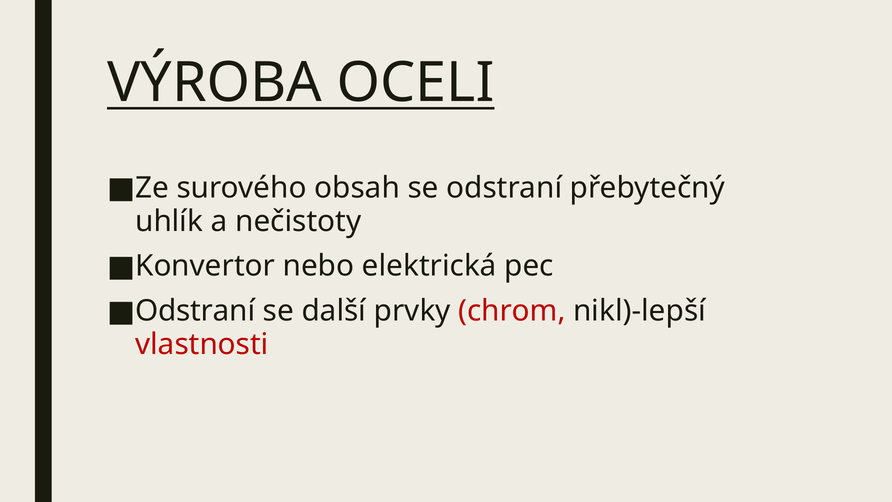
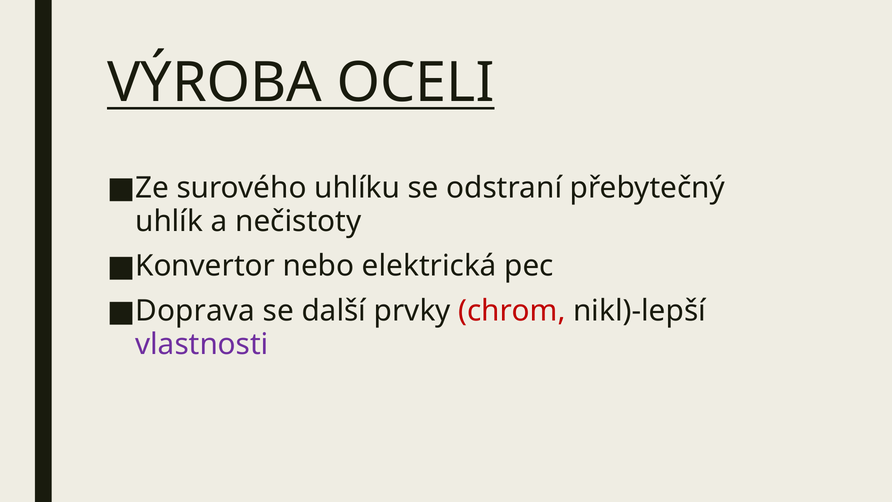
obsah: obsah -> uhlíku (357, 188)
Odstraní: Odstraní -> Doprava (195, 311)
vlastnosti colour: red -> purple (202, 344)
